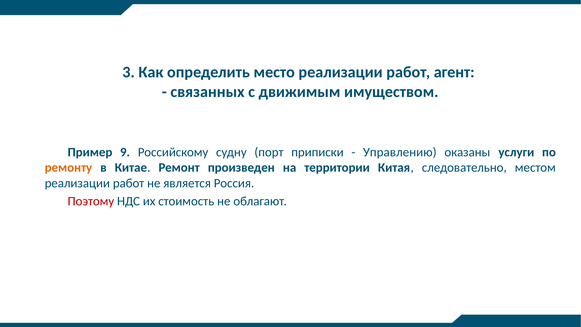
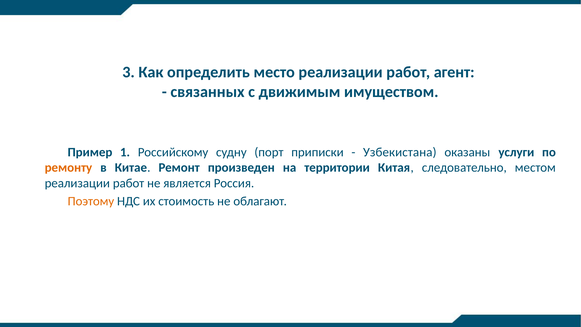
9: 9 -> 1 (125, 152)
Управлению: Управлению -> Узбекистана (400, 152)
Поэтому colour: red -> orange (91, 201)
